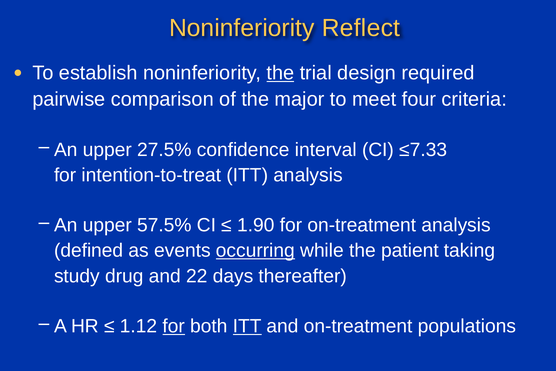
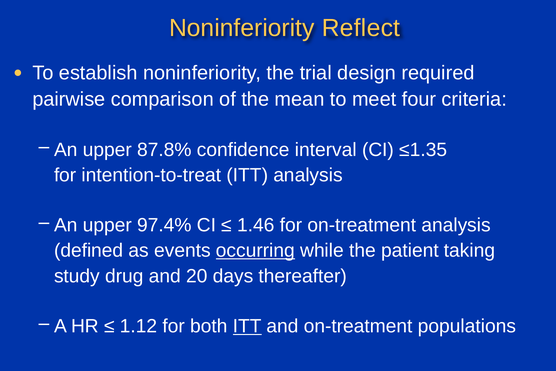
the underline: present -> none (280, 73)
major: major -> mean (300, 99)
27.5%: 27.5% -> 87.8% (164, 150)
≤7.33: ≤7.33 -> ≤1.35 (423, 150)
57.5%: 57.5% -> 97.4% (164, 225)
1.90: 1.90 -> 1.46 (256, 225)
22: 22 -> 20 (197, 276)
for underline: present -> none (174, 326)
